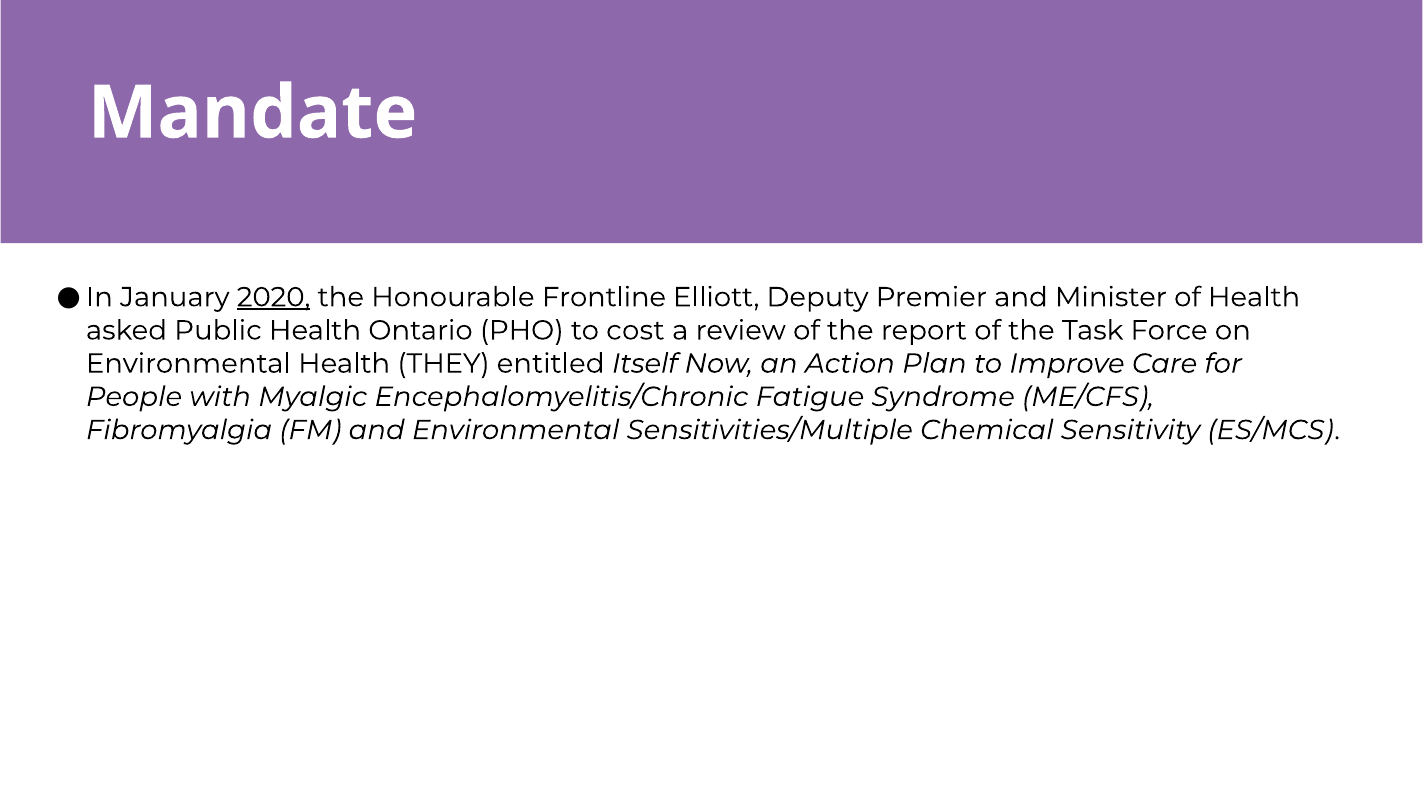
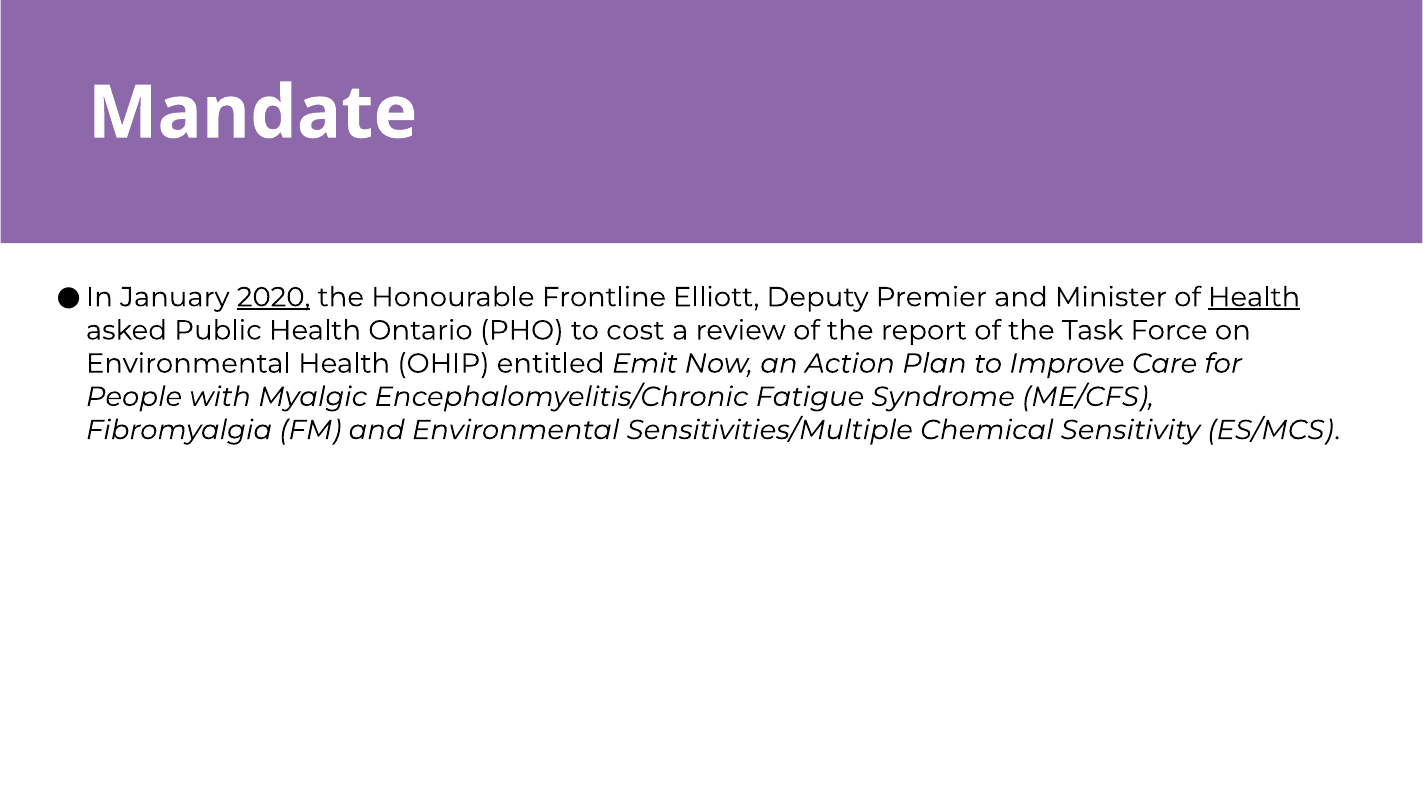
Health underline: none -> present (1254, 297)
THEY: THEY -> OHIP (443, 364)
Itself: Itself -> Emit (645, 364)
